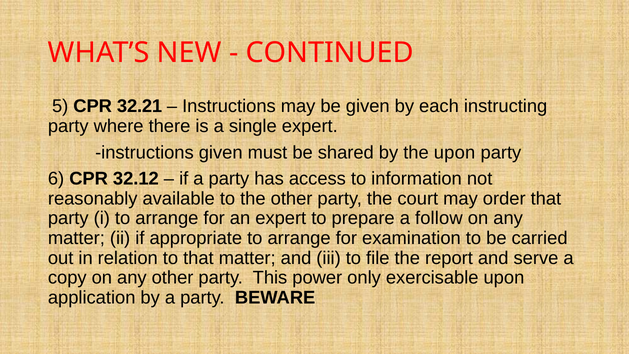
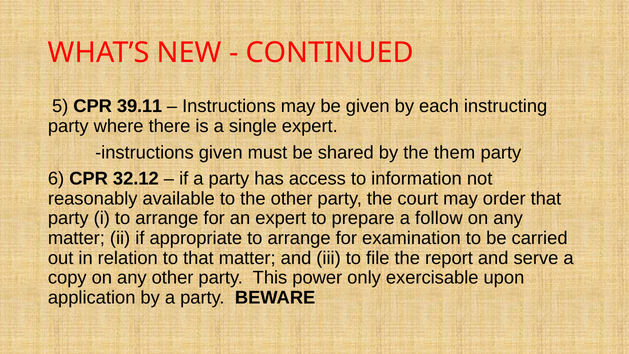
32.21: 32.21 -> 39.11 (140, 106)
the upon: upon -> them (455, 152)
